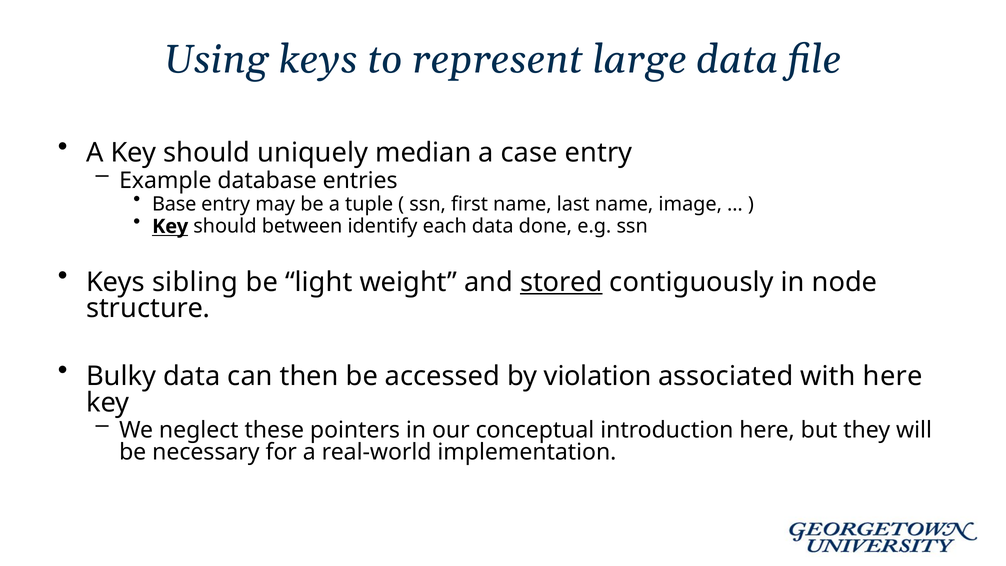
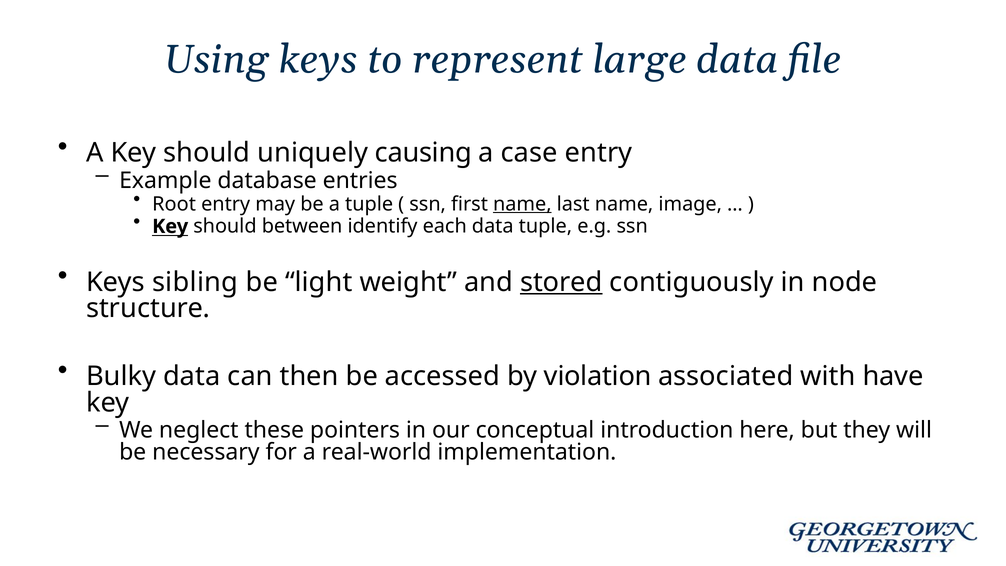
median: median -> causing (423, 153)
Base: Base -> Root (174, 204)
name underline: none -> present (522, 204)
data done: done -> tuple (545, 226)
with here: here -> have (893, 376)
